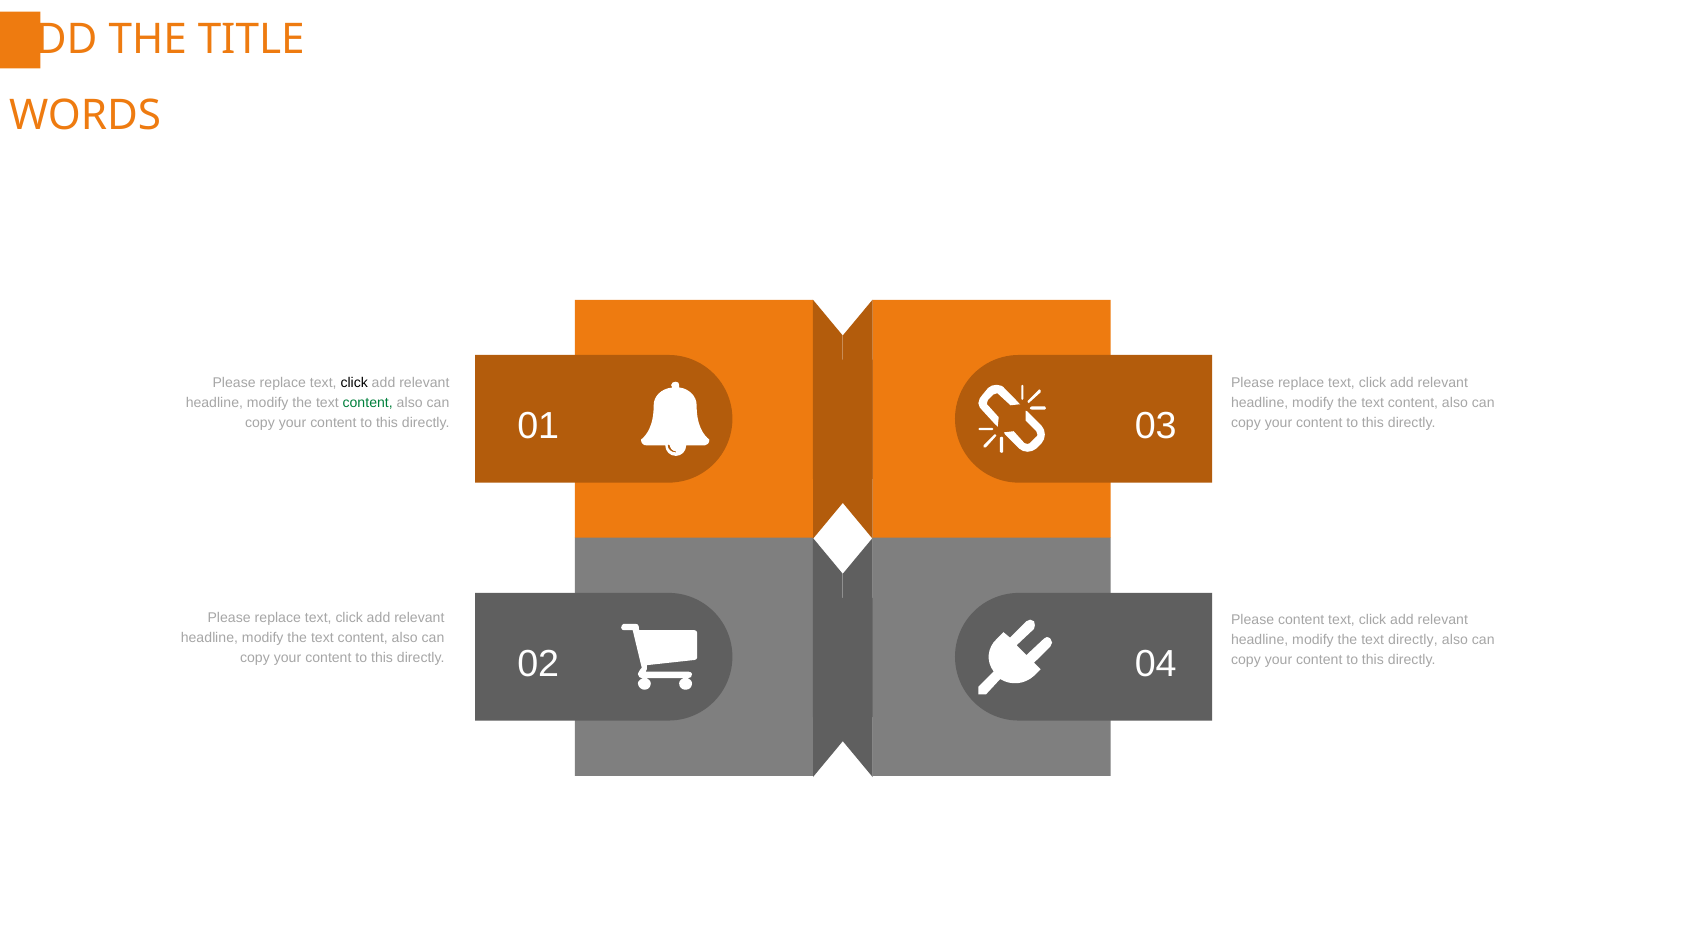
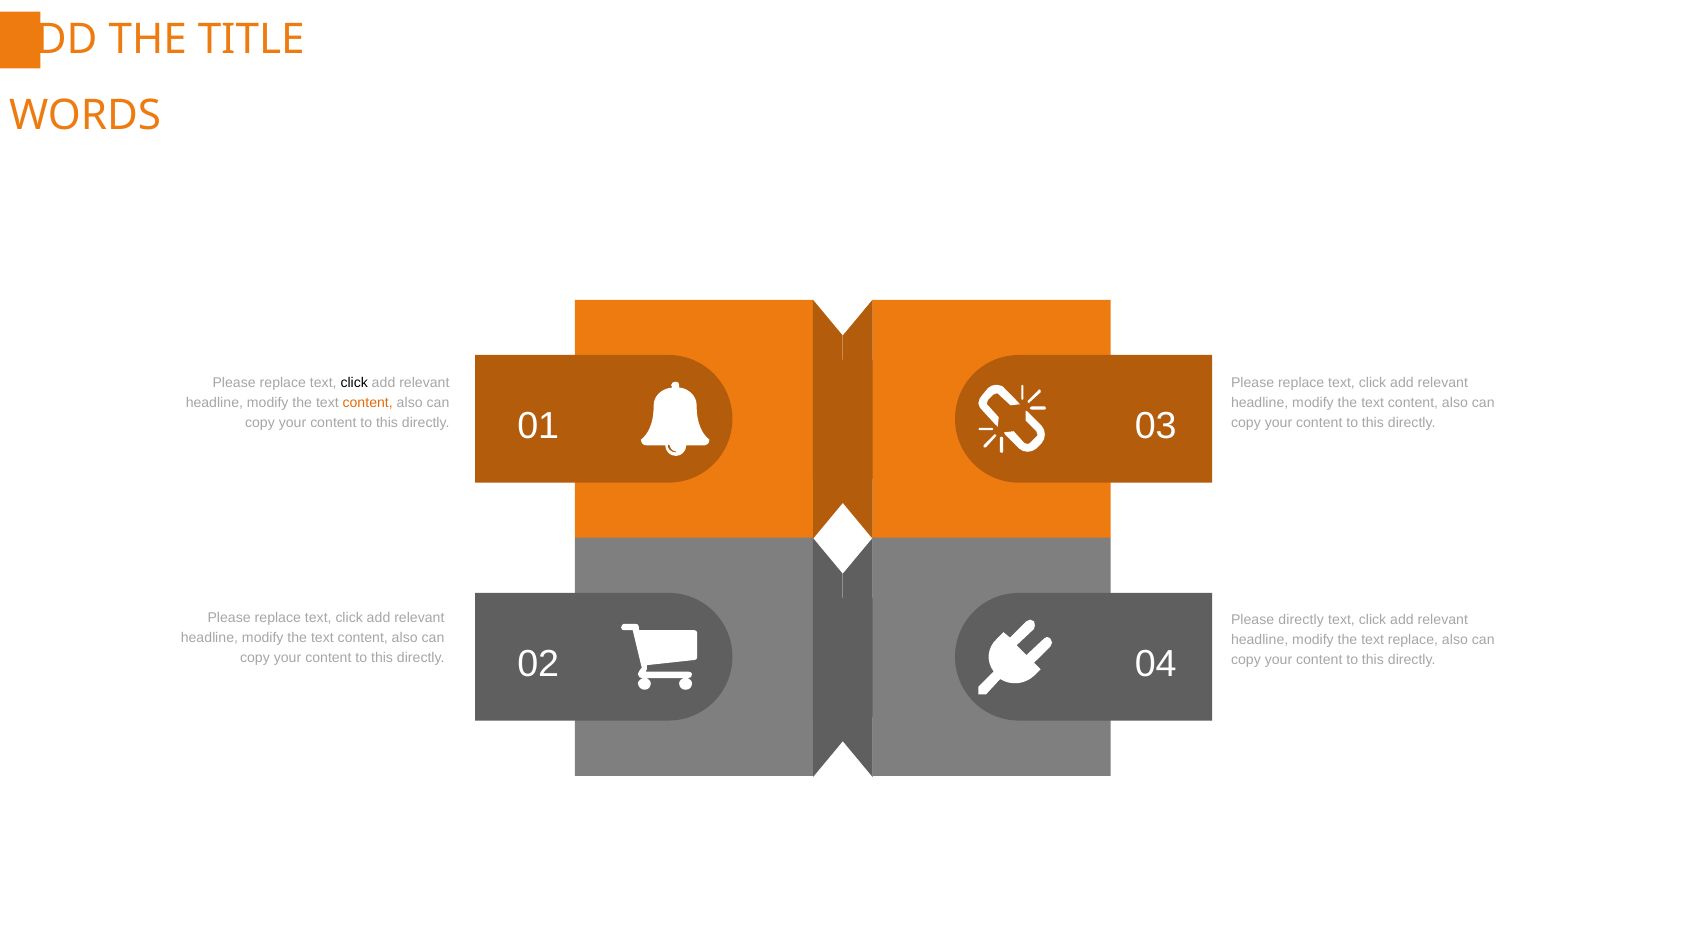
content colour: green -> orange (368, 403)
Please content: content -> directly (1301, 620)
text directly: directly -> replace (1413, 640)
